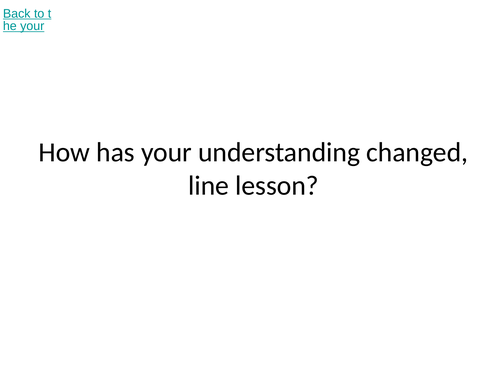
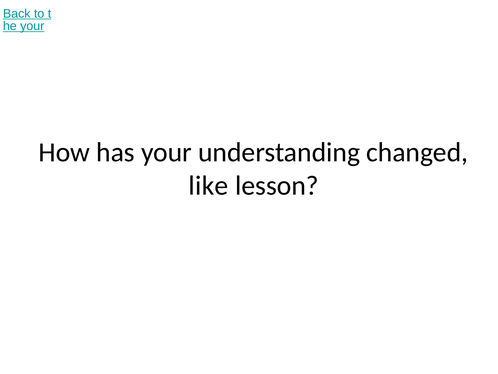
line: line -> like (208, 185)
